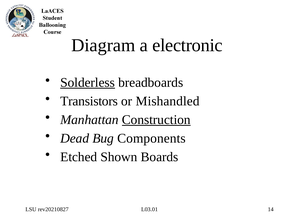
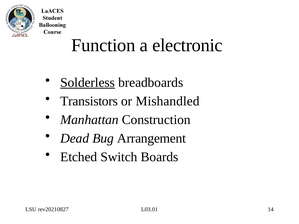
Diagram: Diagram -> Function (103, 45)
Construction underline: present -> none (156, 120)
Components: Components -> Arrangement (152, 138)
Shown: Shown -> Switch (119, 157)
